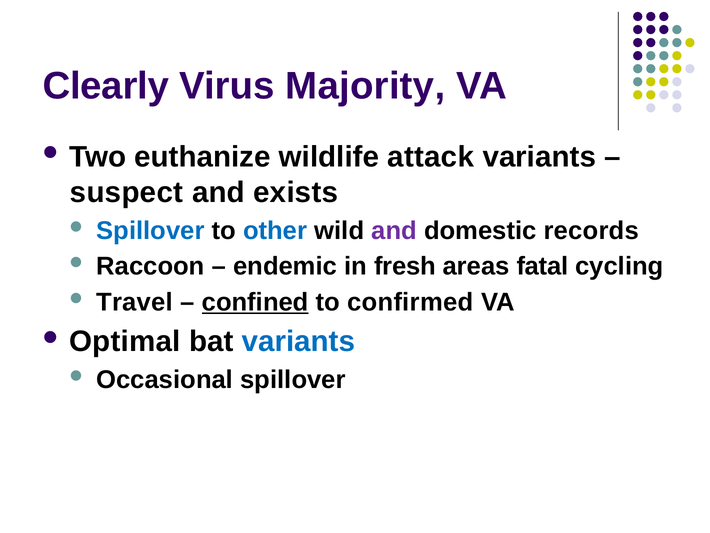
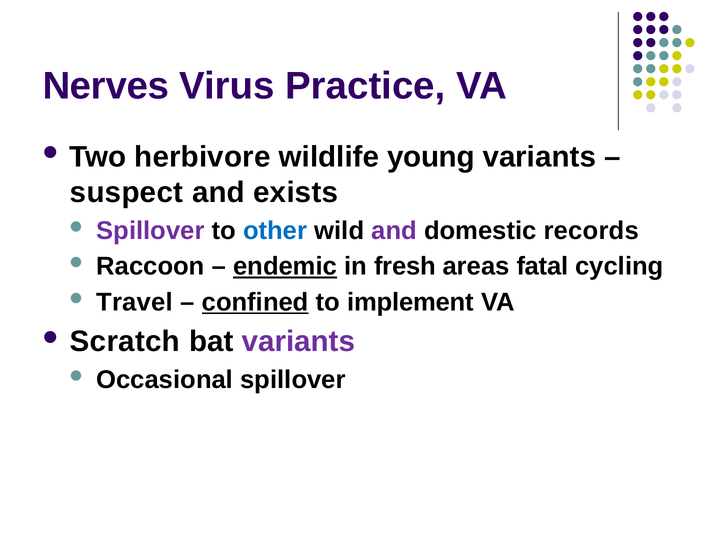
Clearly: Clearly -> Nerves (106, 86)
Majority: Majority -> Practice (365, 86)
euthanize: euthanize -> herbivore (202, 157)
attack: attack -> young (431, 157)
Spillover colour: blue -> purple (150, 230)
endemic underline: none -> present (285, 266)
confirmed: confirmed -> implement (411, 302)
Optimal: Optimal -> Scratch (125, 341)
variants colour: blue -> purple (298, 341)
